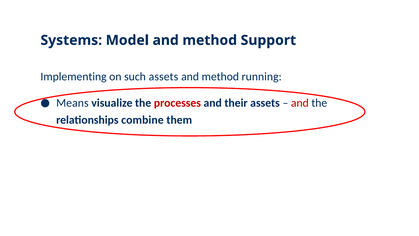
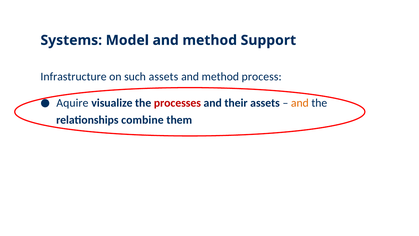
Implementing: Implementing -> Infrastructure (74, 77)
running: running -> process (262, 77)
Means: Means -> Aquire (72, 103)
and colour: red -> orange (300, 103)
